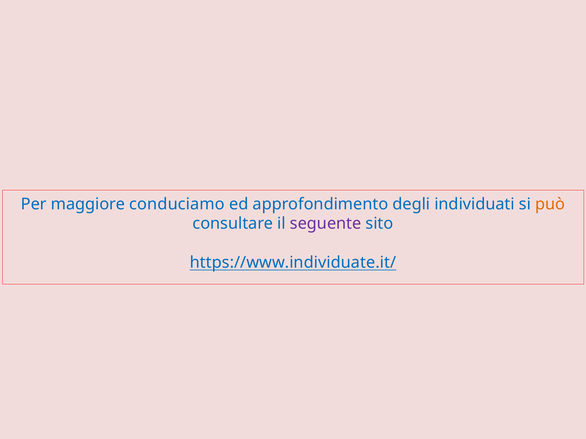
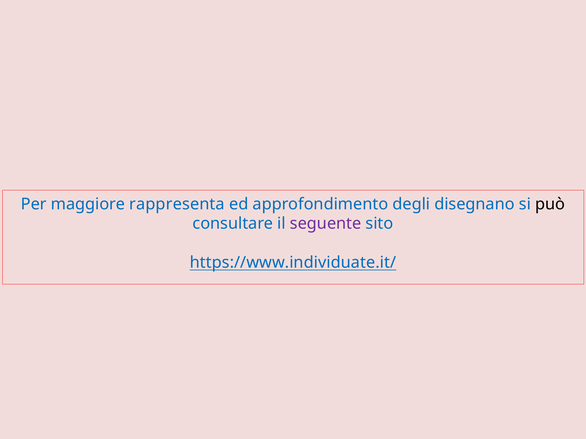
conduciamo: conduciamo -> rappresenta (177, 204)
individuati: individuati -> disegnano (475, 204)
può colour: orange -> black (550, 204)
